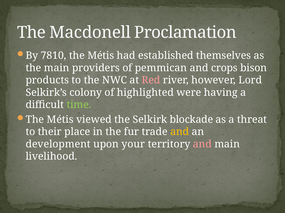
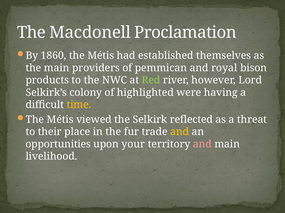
7810: 7810 -> 1860 (54, 56)
crops: crops -> royal (224, 68)
Red colour: pink -> light green (151, 80)
time colour: light green -> yellow (79, 105)
blockade: blockade -> reflected (191, 120)
development: development -> opportunities (58, 145)
